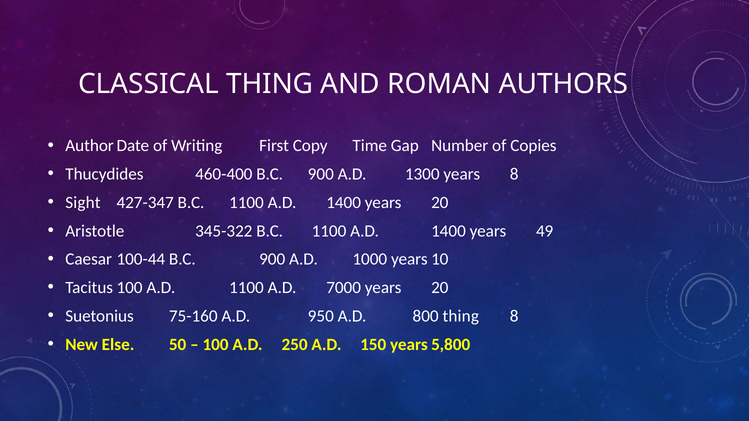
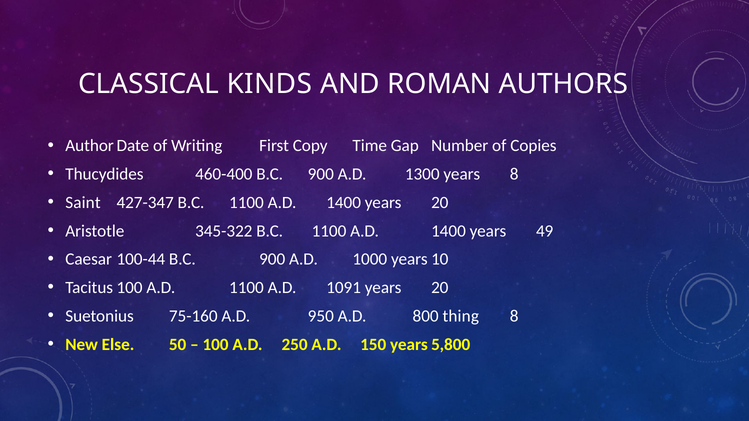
CLASSICAL THING: THING -> KINDS (269, 84)
Sight: Sight -> Saint (83, 203)
7000: 7000 -> 1091 (344, 288)
